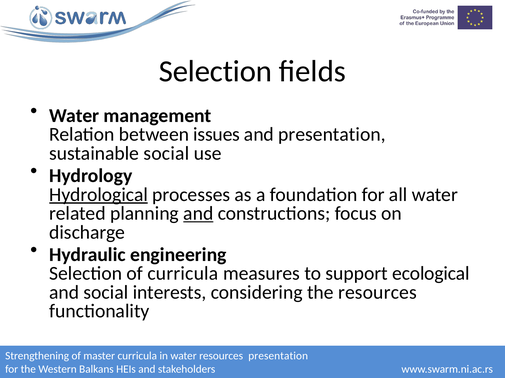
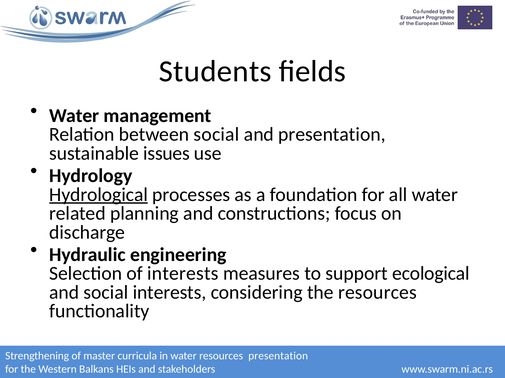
Selection: Selection -> Students (215, 72)
between issues: issues -> social (216, 135)
sustainable social: social -> issues (167, 154)
and underline: present -> none (198, 214)
of curricula: curricula -> interests (183, 274)
